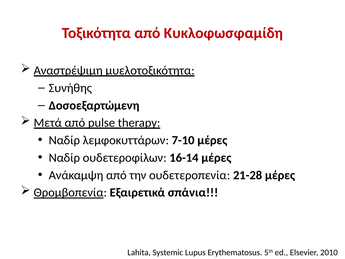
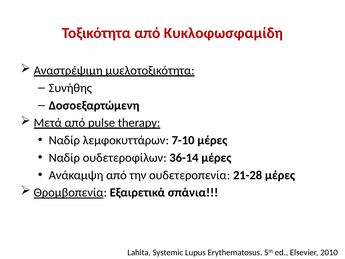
16-14: 16-14 -> 36-14 (184, 158)
